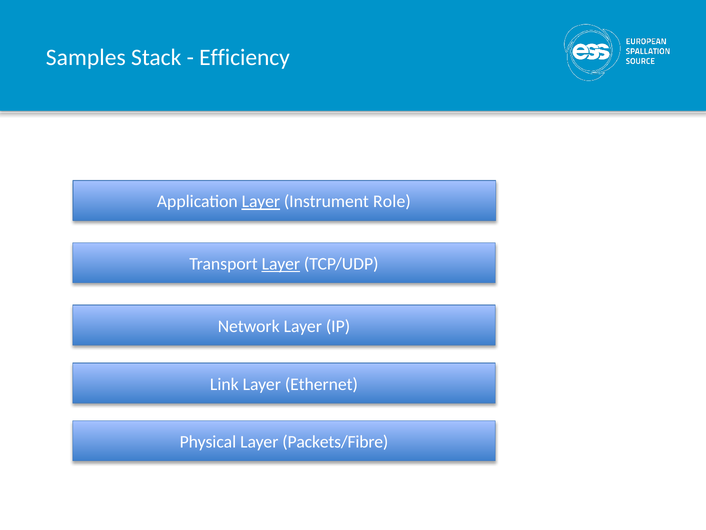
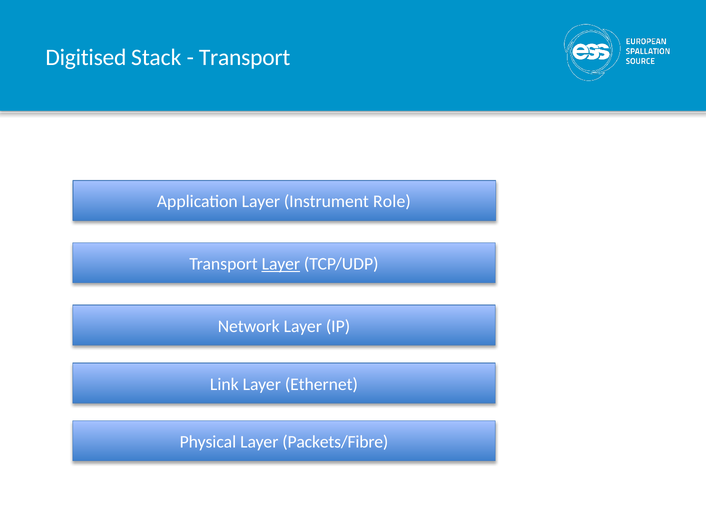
Samples: Samples -> Digitised (86, 57)
Efficiency: Efficiency -> Transport (245, 57)
Layer underline: present -> none (261, 201)
